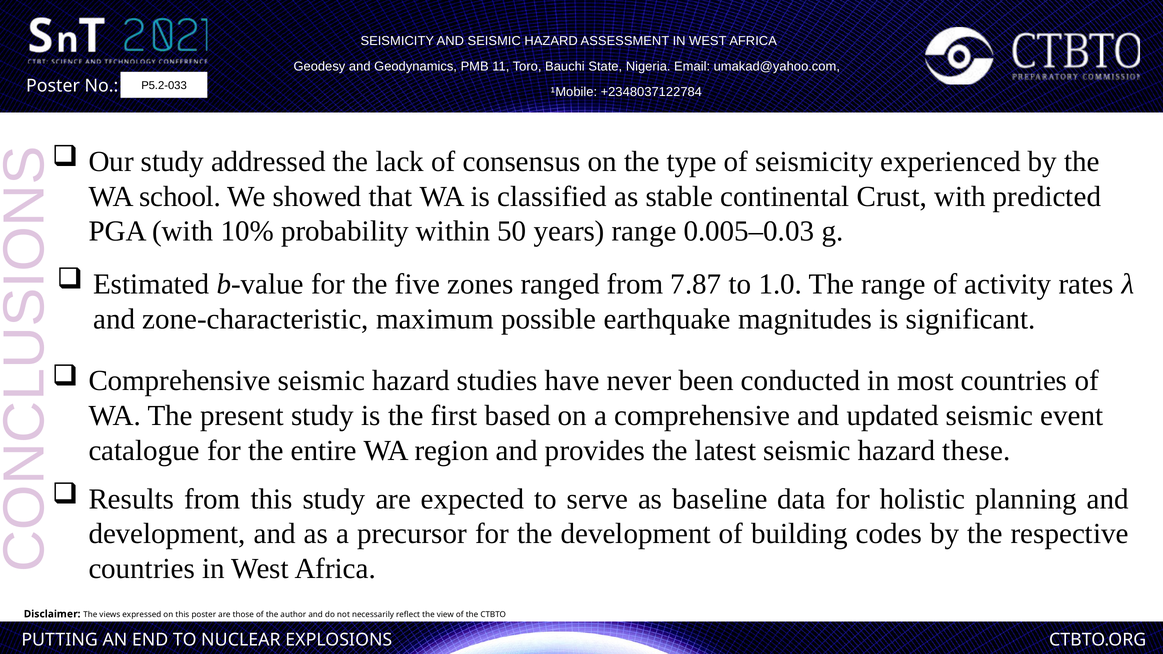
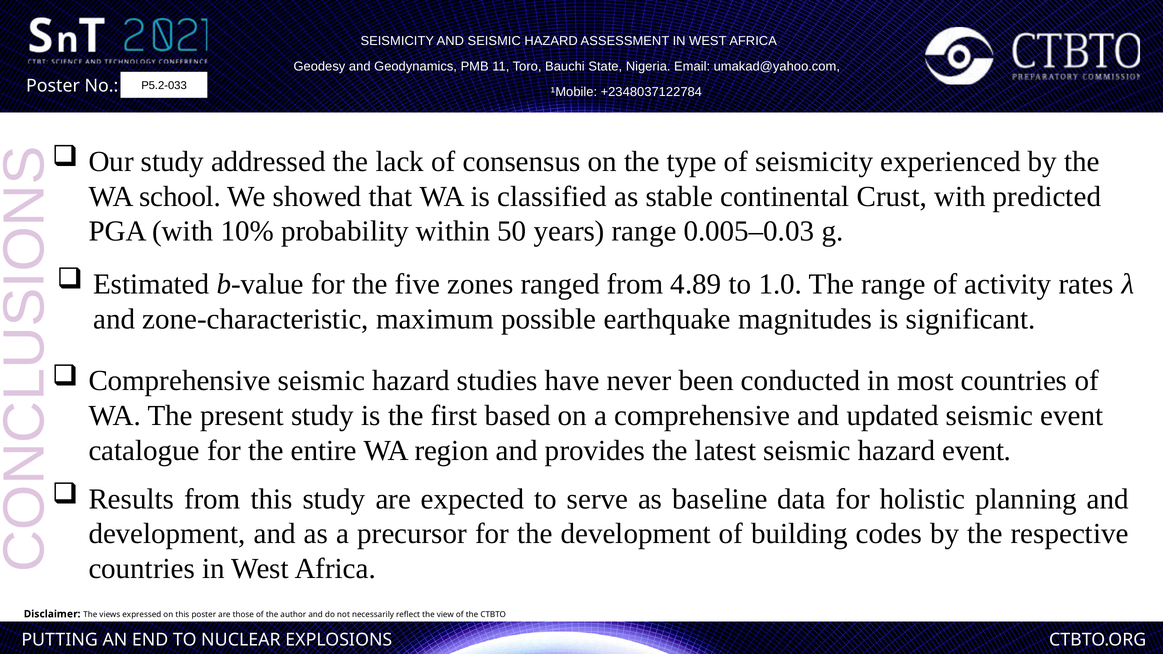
7.87: 7.87 -> 4.89 (696, 284)
hazard these: these -> event (977, 451)
